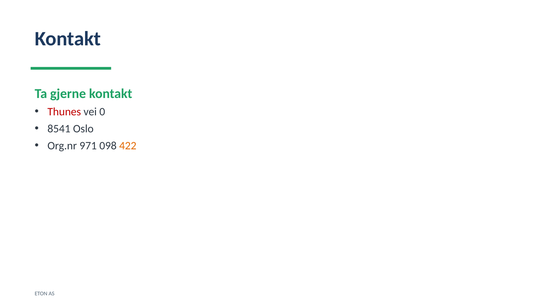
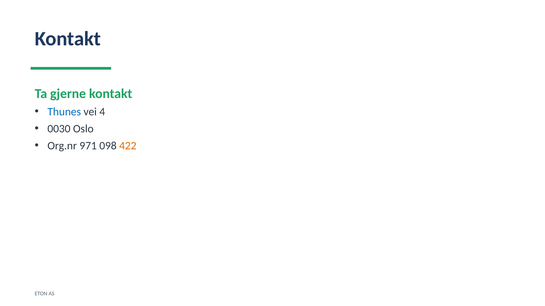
Thunes colour: red -> blue (64, 112)
0: 0 -> 4 (102, 112)
8541: 8541 -> 0030 (59, 129)
